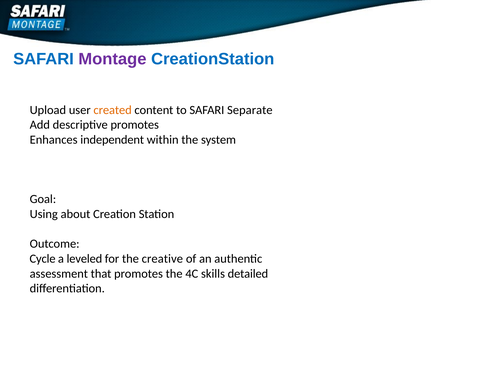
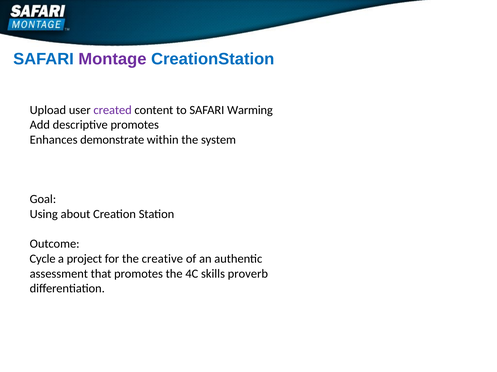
created colour: orange -> purple (113, 110)
Separate: Separate -> Warming (250, 110)
independent: independent -> demonstrate (112, 140)
leveled: leveled -> project (84, 259)
detailed: detailed -> proverb (248, 274)
